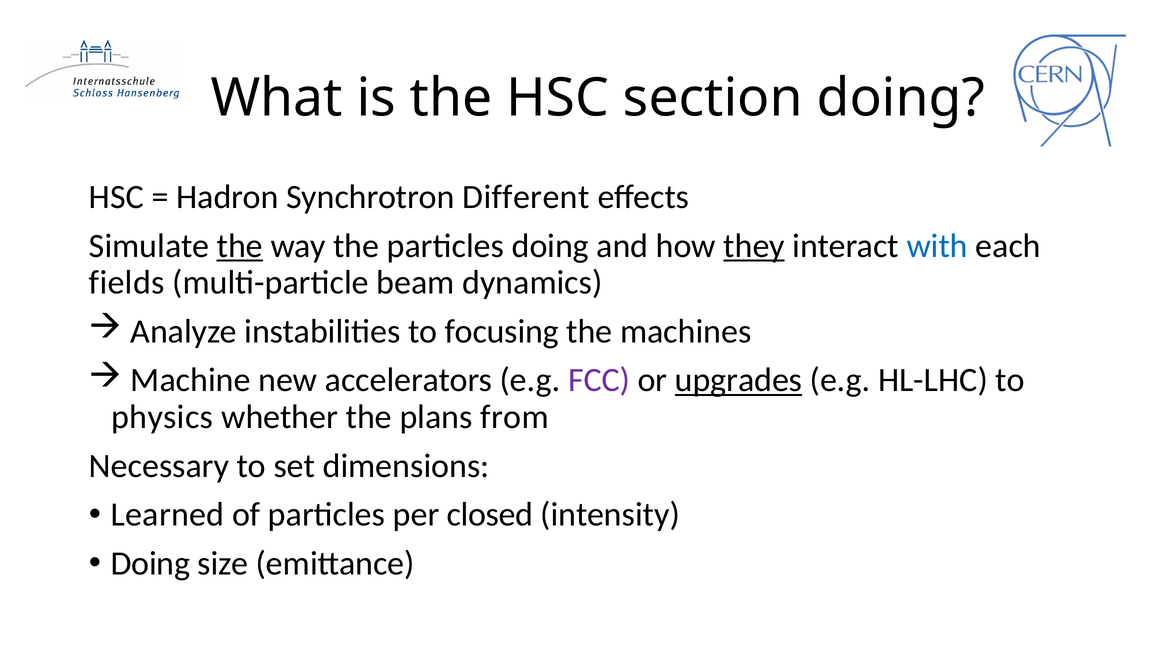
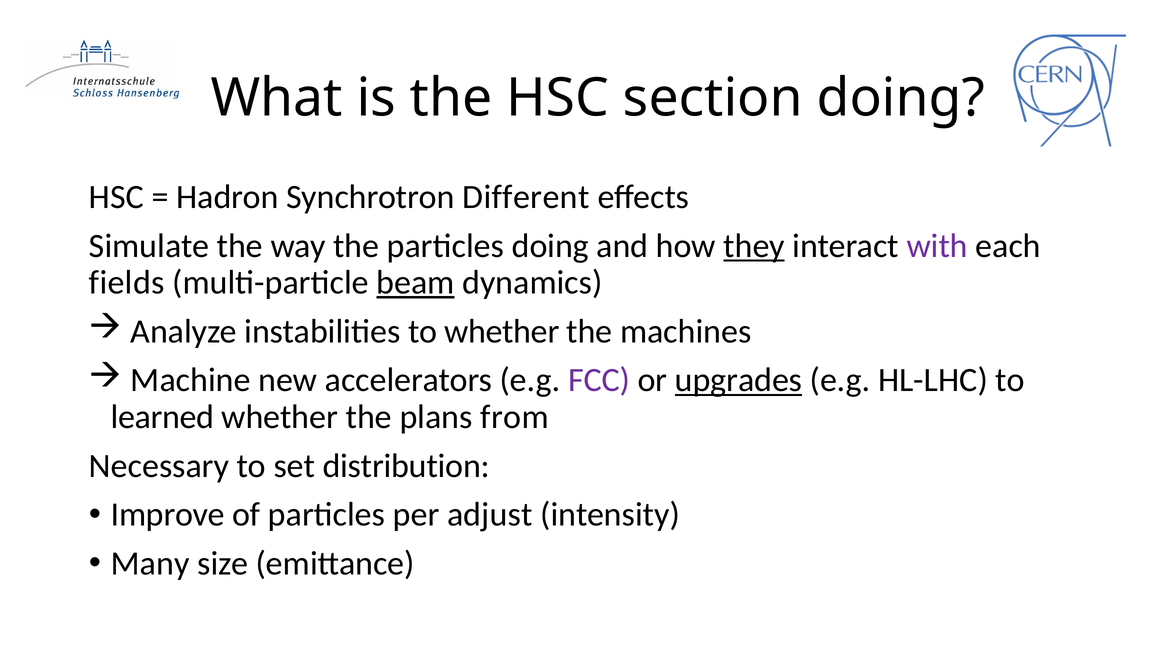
the underline: present -> none (240, 246)
with colour: blue -> purple (937, 246)
beam underline: none -> present (416, 283)
to focusing: focusing -> whether (502, 332)
physics: physics -> learned (162, 417)
dimensions: dimensions -> distribution (406, 466)
Learned: Learned -> Improve (168, 515)
closed: closed -> adjust (490, 515)
Doing: Doing -> Many (150, 564)
